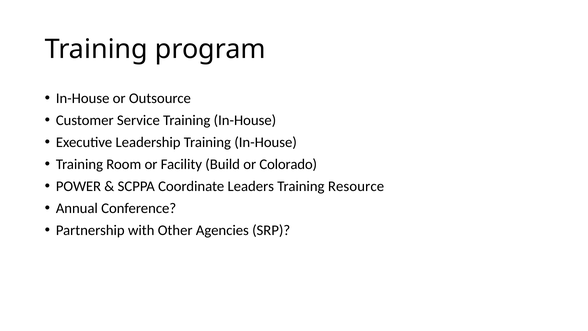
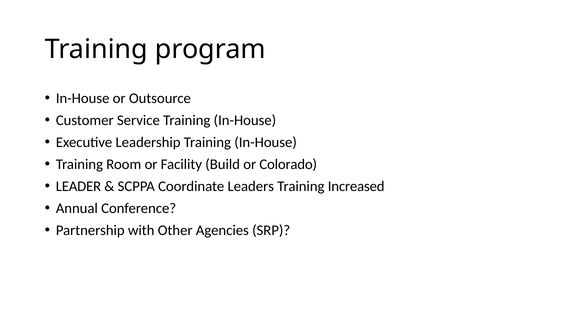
POWER: POWER -> LEADER (78, 186)
Resource: Resource -> Increased (356, 186)
